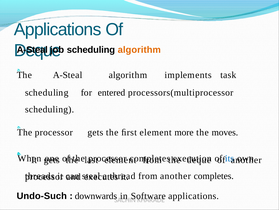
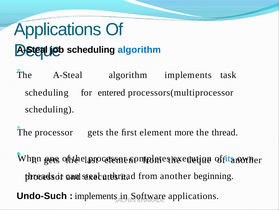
algorithm colour: orange -> blue (139, 50)
the moves: moves -> thread (225, 132)
another completes: completes -> beginning (214, 175)
downwards: downwards -> implements (96, 195)
